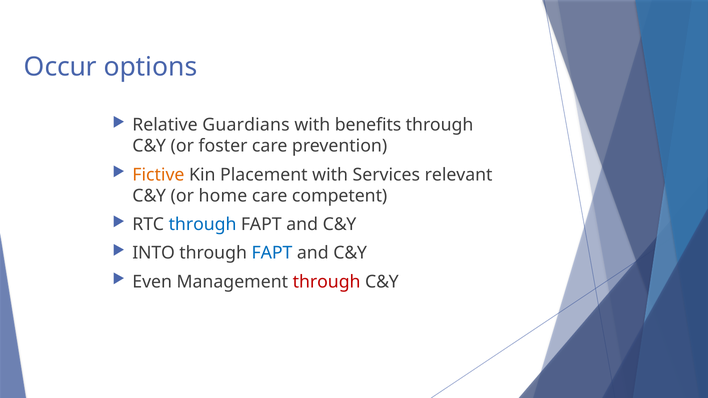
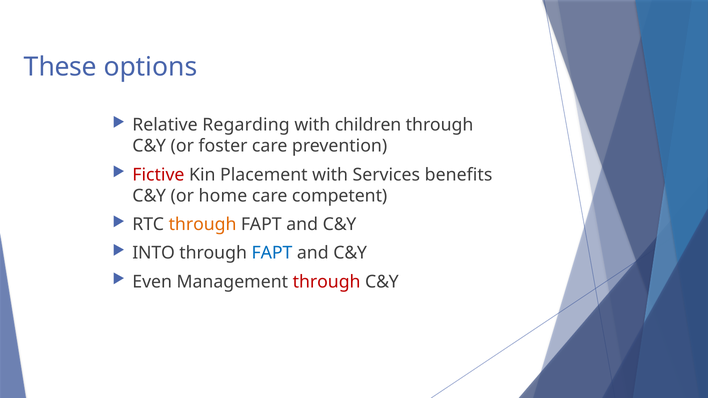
Occur: Occur -> These (60, 67)
Guardians: Guardians -> Regarding (246, 125)
benefits: benefits -> children (368, 125)
Fictive colour: orange -> red (158, 175)
relevant: relevant -> benefits (459, 175)
through colour: blue -> orange (203, 225)
